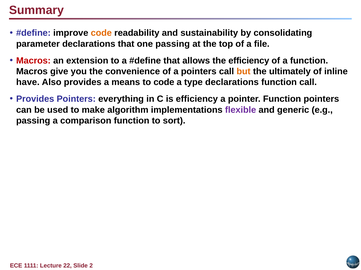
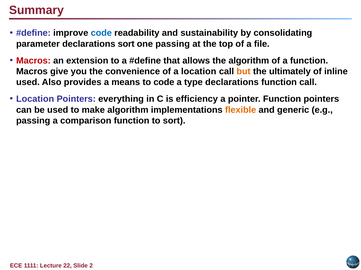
code colour: orange -> blue (101, 33)
declarations that: that -> sort (126, 44)
the efficiency: efficiency -> algorithm (249, 61)
a pointers: pointers -> location (199, 72)
have: have -> used (28, 82)
Provides: Provides -> Location (35, 99)
flexible colour: purple -> orange (241, 110)
